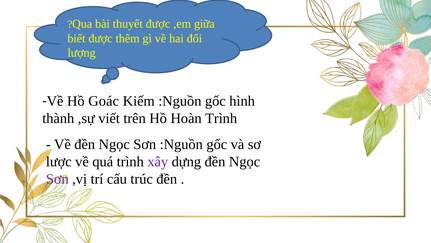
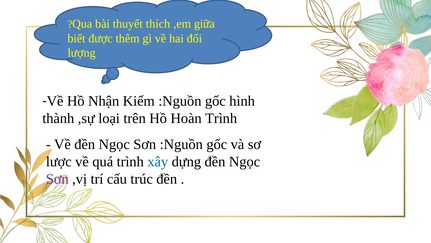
thuyết được: được -> thích (158, 24)
Goác: Goác -> Nhận (104, 101)
viết: viết -> loại (109, 118)
xây colour: purple -> blue (158, 161)
